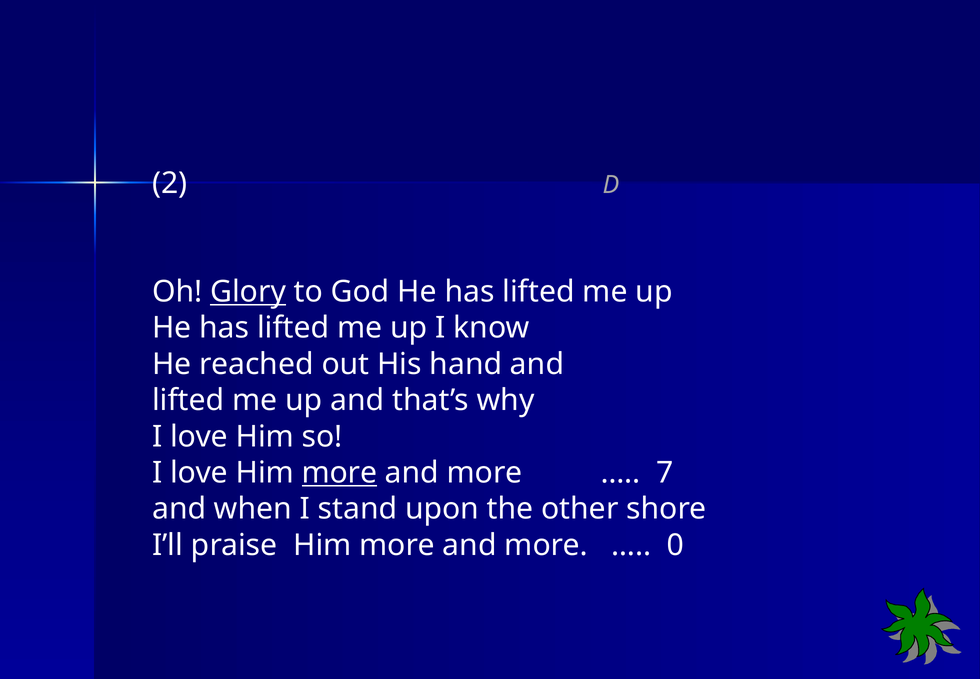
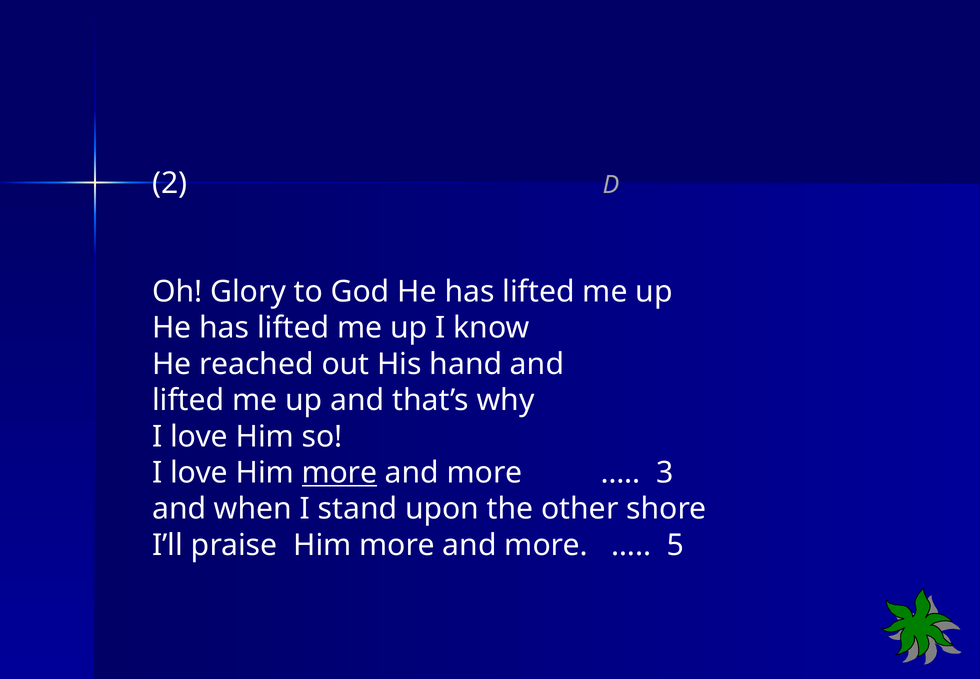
Glory underline: present -> none (248, 291)
7: 7 -> 3 (665, 472)
0: 0 -> 5 (676, 545)
